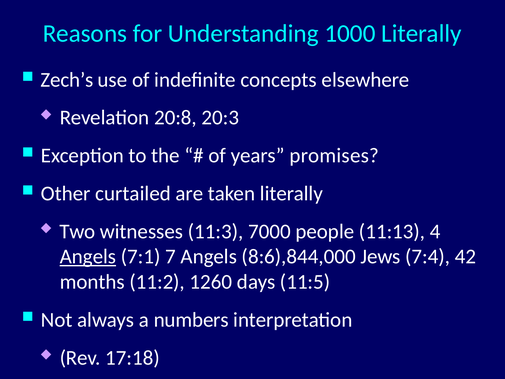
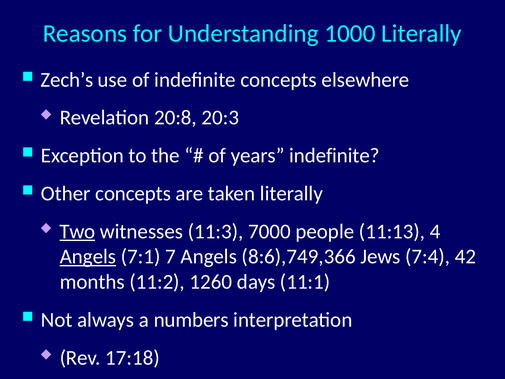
years promises: promises -> indefinite (334, 155)
Other curtailed: curtailed -> concepts (133, 193)
Two underline: none -> present (77, 231)
8:6),844,000: 8:6),844,000 -> 8:6),749,366 (299, 256)
11:5: 11:5 -> 11:1 (305, 282)
